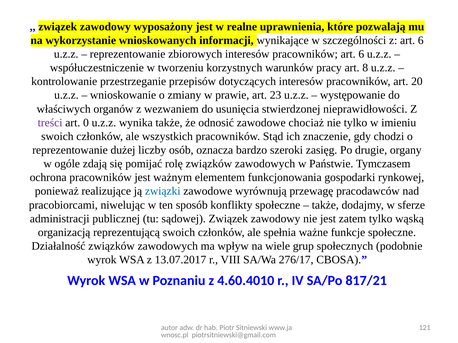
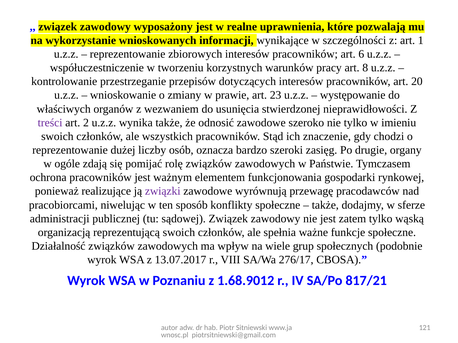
z art 6: 6 -> 1 (421, 40)
0: 0 -> 2 (86, 123)
chociaż: chociaż -> szeroko (306, 123)
związki colour: blue -> purple (163, 192)
4.60.4010: 4.60.4010 -> 1.68.9012 (246, 281)
